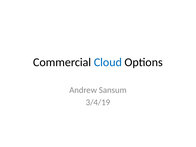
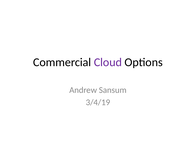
Cloud colour: blue -> purple (108, 62)
